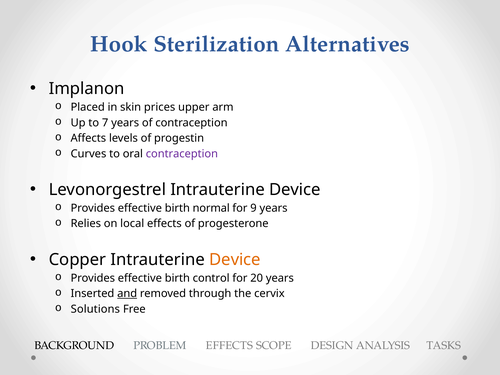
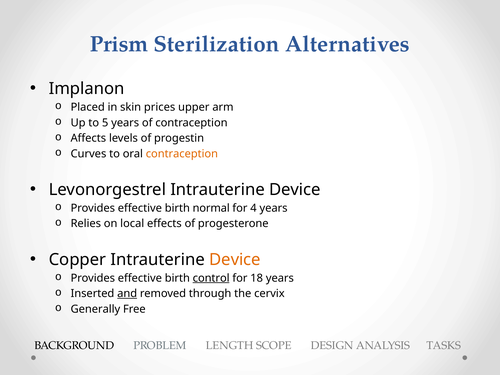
Hook: Hook -> Prism (119, 44)
7: 7 -> 5 (105, 123)
contraception colour: purple -> orange (182, 154)
9: 9 -> 4 (253, 208)
control underline: none -> present (211, 278)
20: 20 -> 18 (257, 278)
Solutions: Solutions -> Generally (95, 309)
PROBLEM EFFECTS: EFFECTS -> LENGTH (230, 346)
